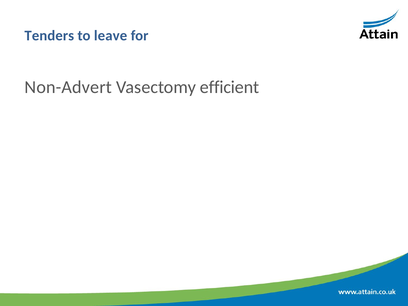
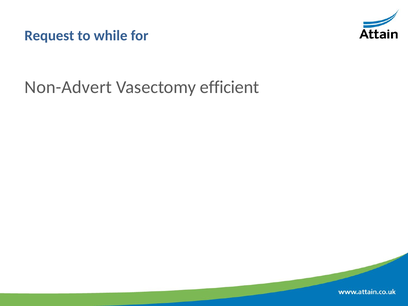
Tenders: Tenders -> Request (49, 35)
leave: leave -> while (111, 35)
